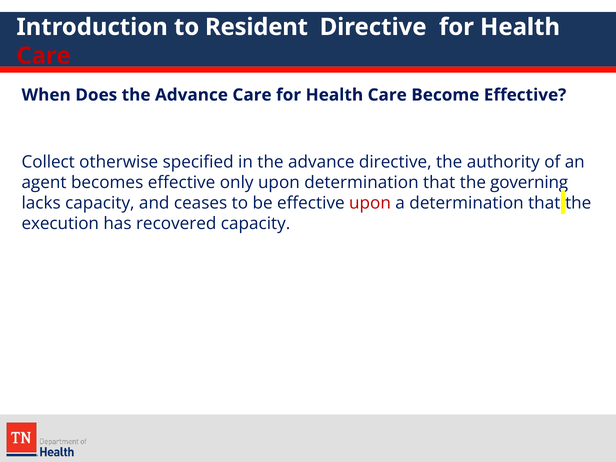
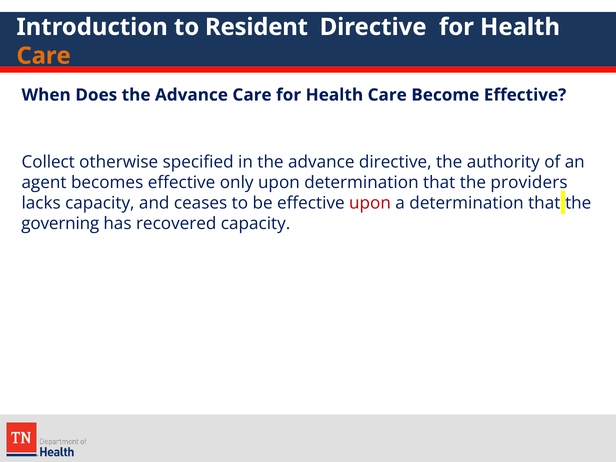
Care colour: red -> orange (44, 56)
governing: governing -> providers (529, 183)
execution: execution -> governing (60, 224)
